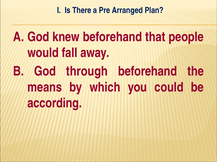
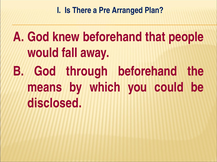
according: according -> disclosed (55, 103)
